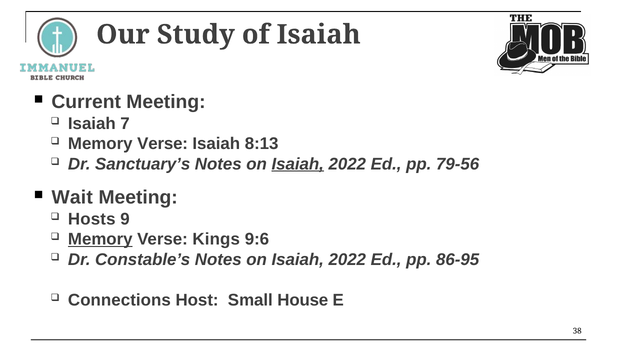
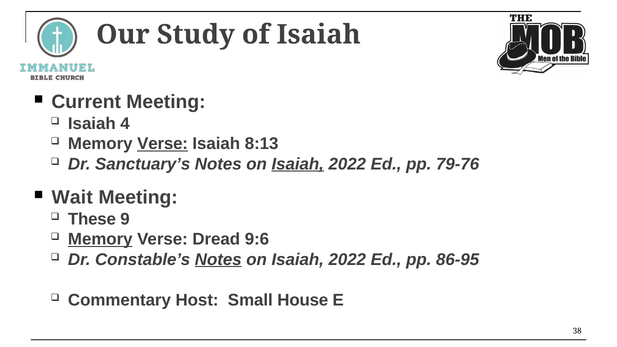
7: 7 -> 4 (125, 124)
Verse underline: none -> present (163, 144)
79-56: 79-56 -> 79-76 (458, 164)
Hosts: Hosts -> These (92, 219)
Kings: Kings -> Dread (216, 239)
Notes underline: none -> present (218, 259)
Connections: Connections -> Commentary (119, 300)
